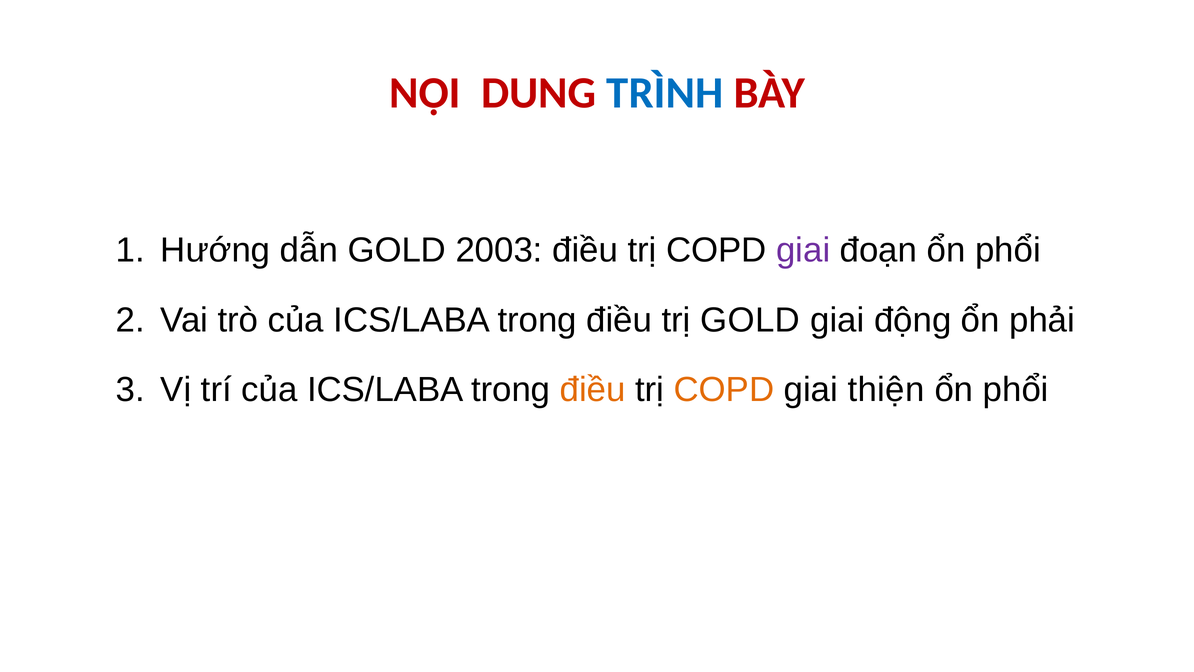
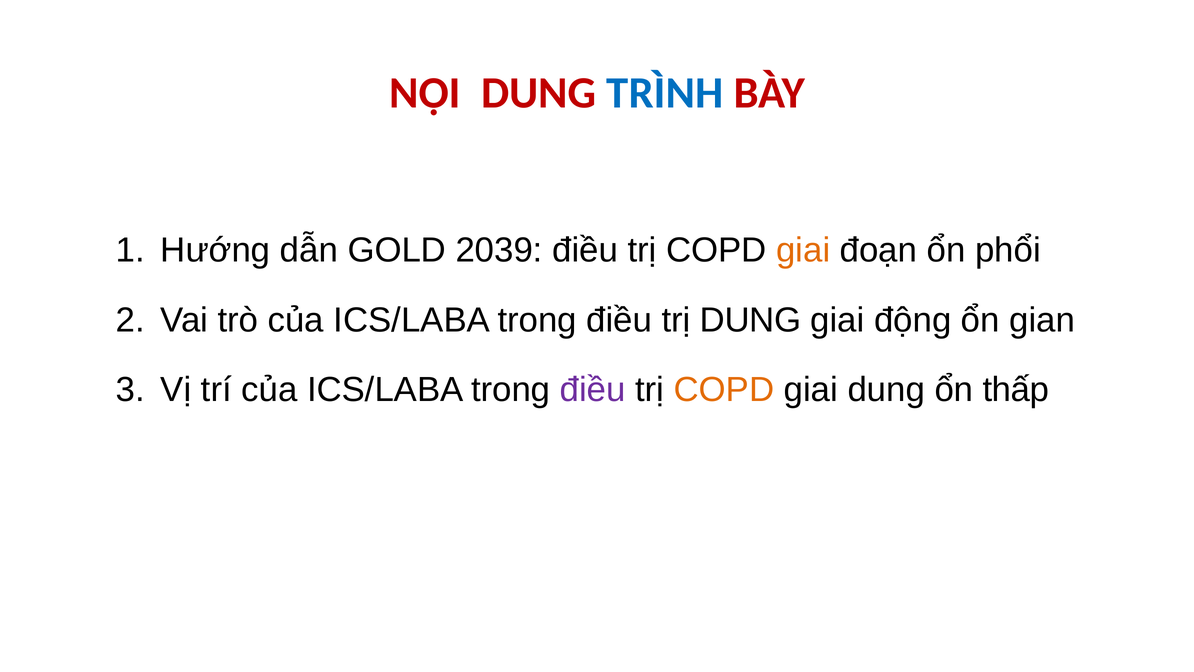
2003: 2003 -> 2039 (499, 250)
giai colour: purple -> orange (803, 250)
trị GOLD: GOLD -> DUNG (751, 320)
phải: phải -> gian (1042, 320)
điều colour: orange -> purple (593, 389)
giai thiện: thiện -> dung (886, 389)
phổi: phổi -> thấp (1016, 389)
